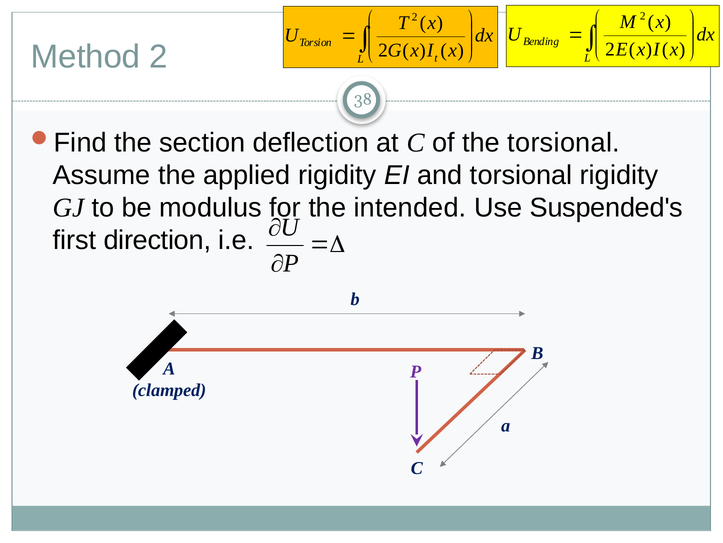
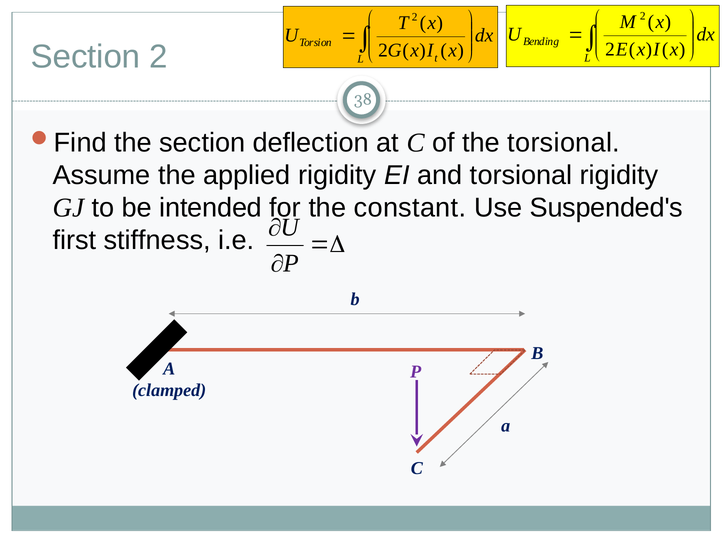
Method: Method -> Section (86, 57)
modulus: modulus -> intended (211, 208)
intended: intended -> constant (410, 208)
direction: direction -> stiffness (157, 240)
